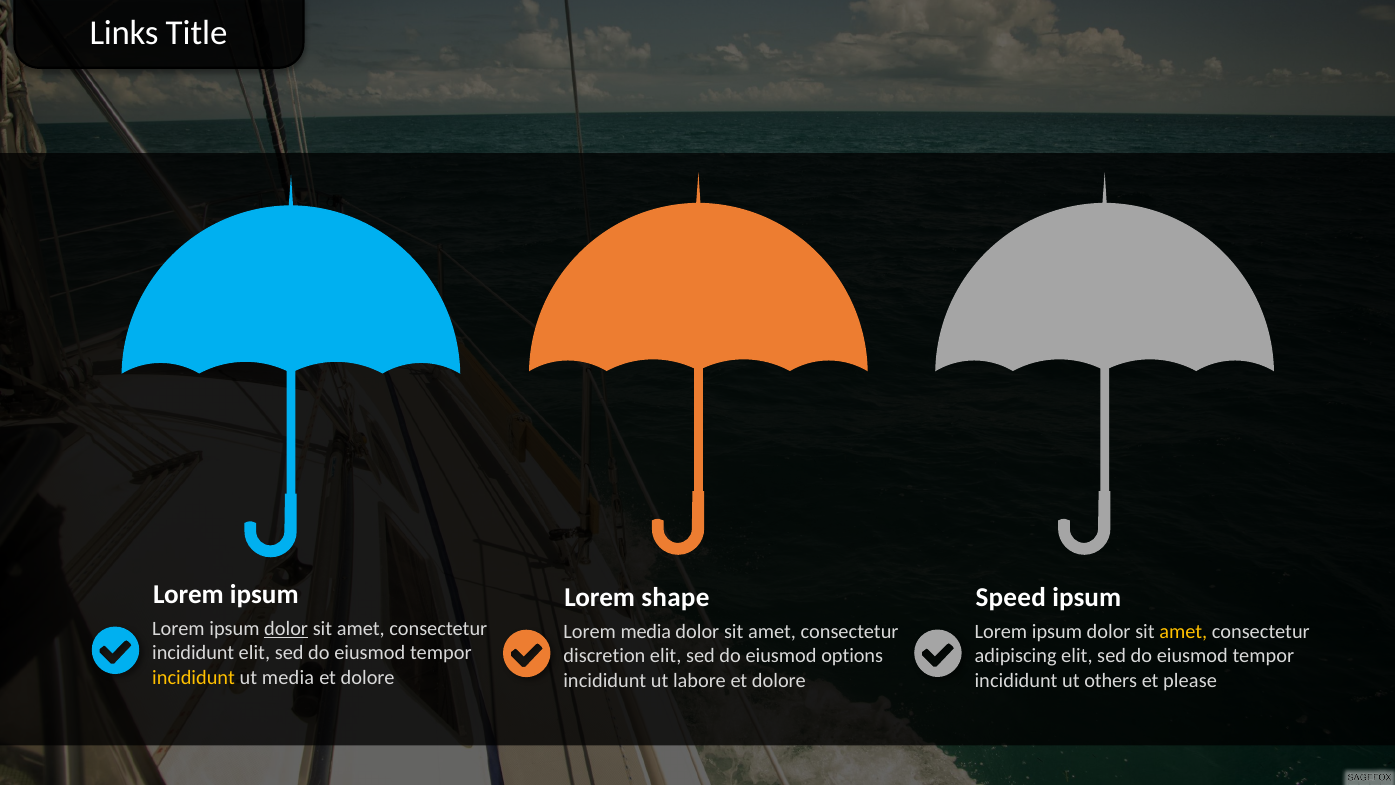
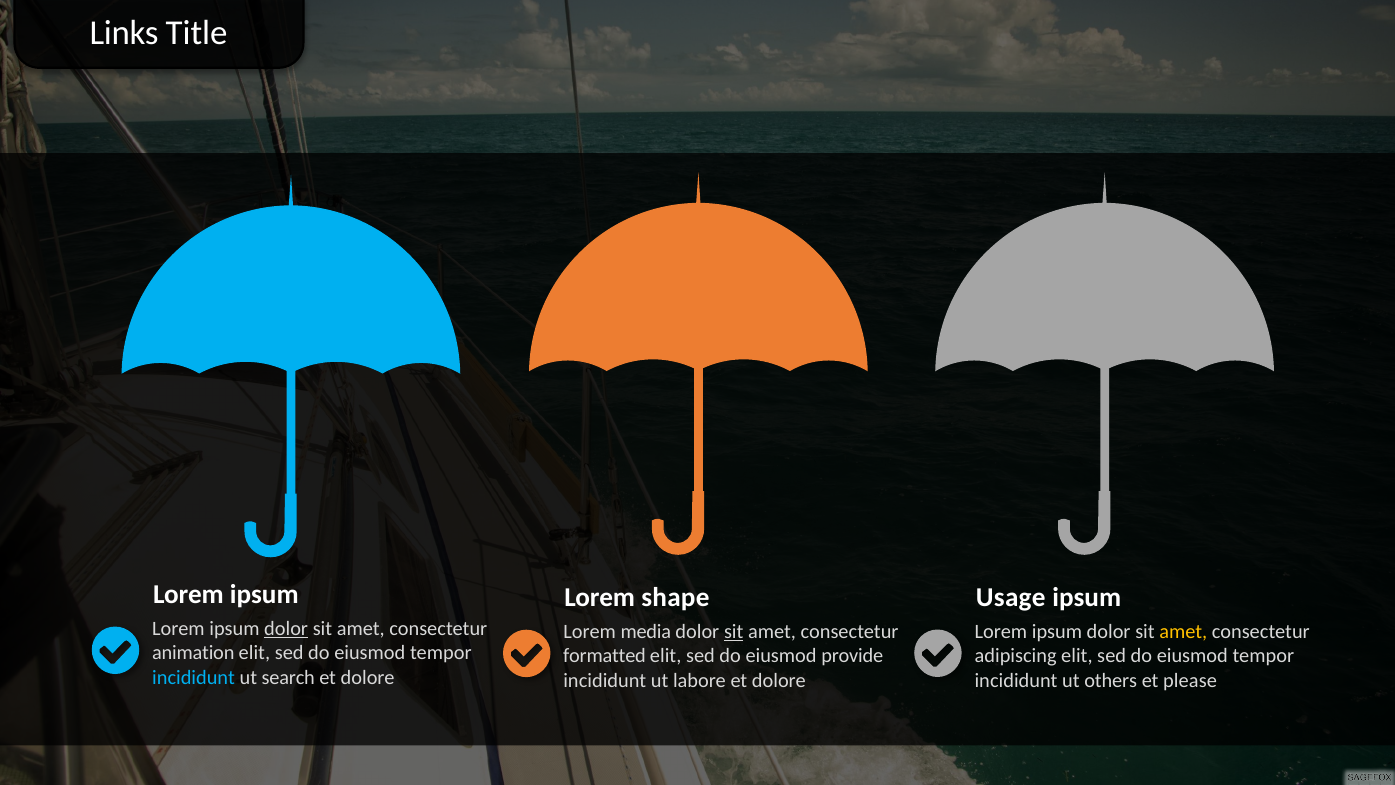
Speed: Speed -> Usage (1011, 597)
sit underline: none -> present (734, 632)
incididunt: incididunt -> animation (193, 653)
discretion: discretion -> formatted (605, 656)
options: options -> provide (852, 656)
incididunt colour: yellow -> light blue (194, 677)
ut media: media -> search (288, 677)
